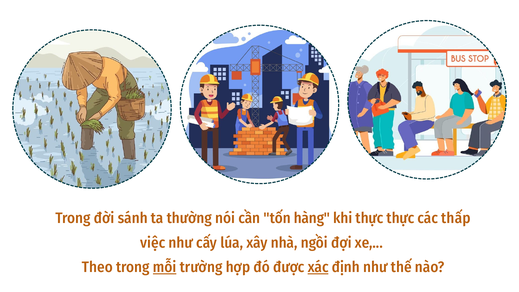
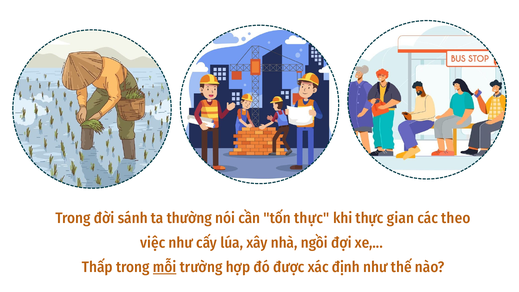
tốn hàng: hàng -> thực (312, 218)
thực thực: thực -> gian (400, 218)
thấp: thấp -> theo (456, 218)
Theo: Theo -> Thấp (97, 267)
xác underline: present -> none (318, 267)
